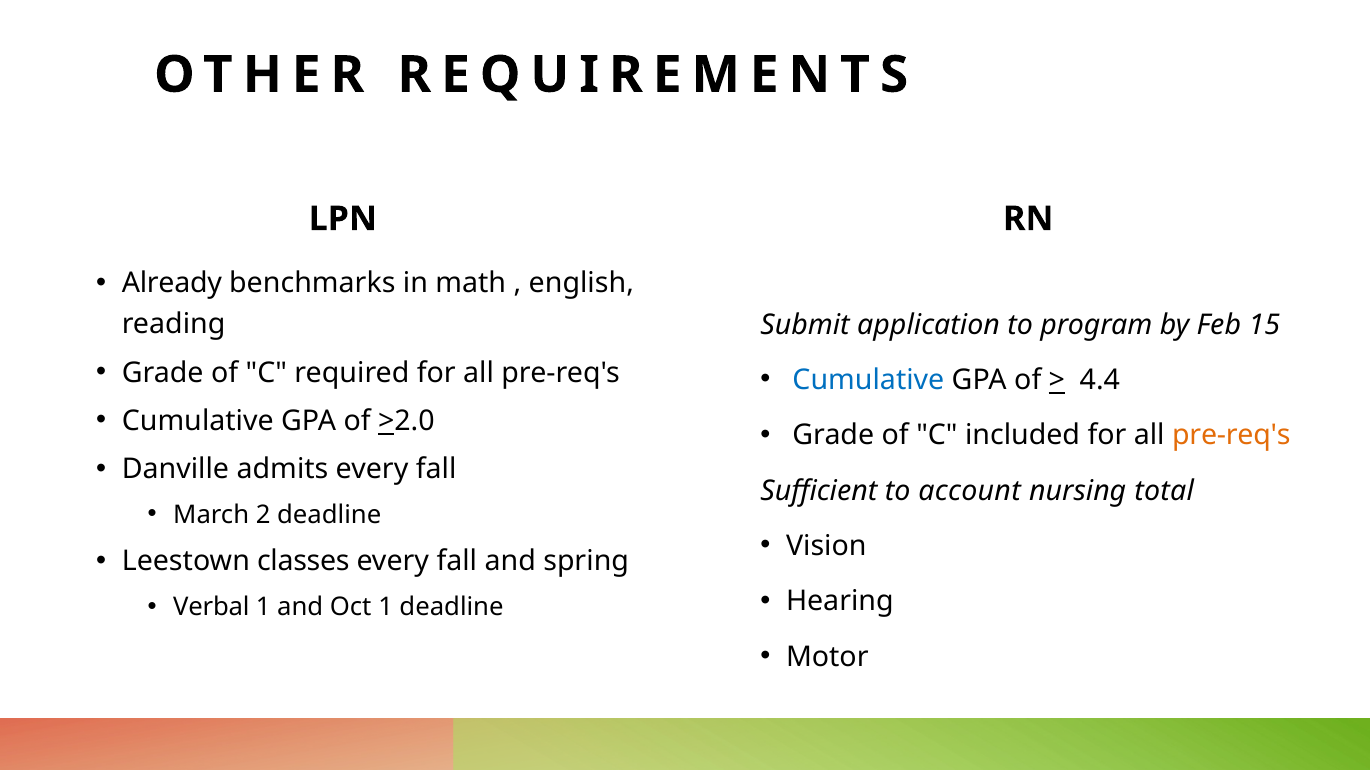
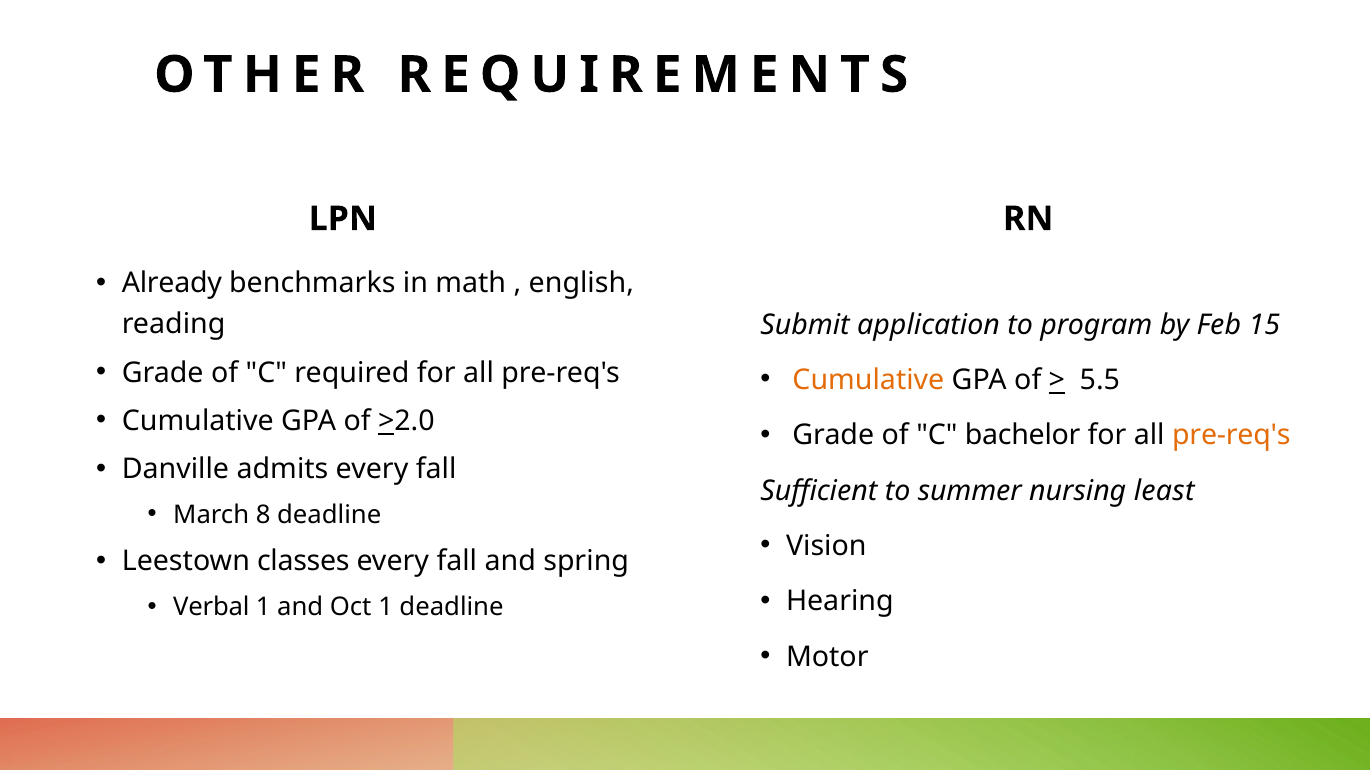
Cumulative colour: blue -> orange (868, 380)
4.4: 4.4 -> 5.5 (1100, 380)
included: included -> bachelor (1023, 436)
account: account -> summer (970, 491)
total: total -> least (1164, 491)
2: 2 -> 8 (263, 515)
